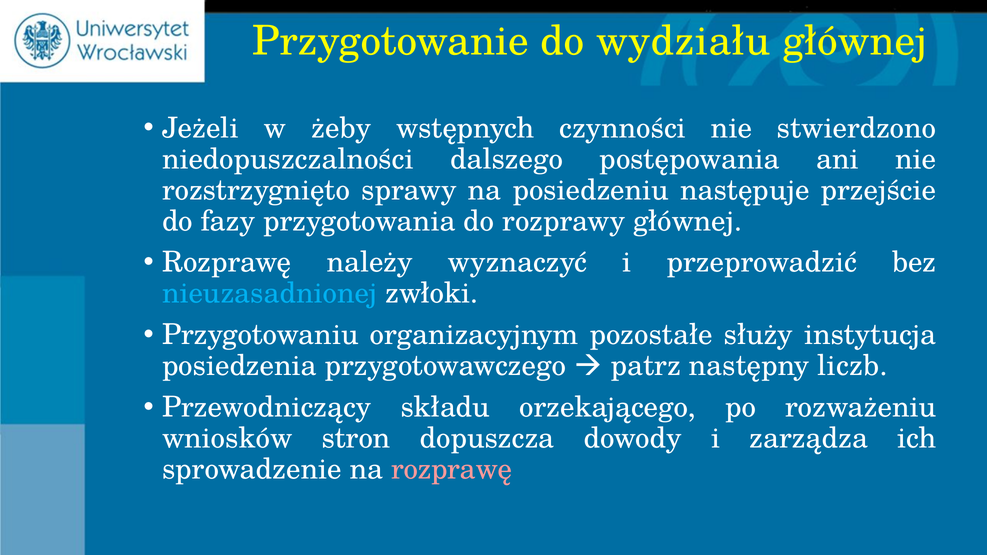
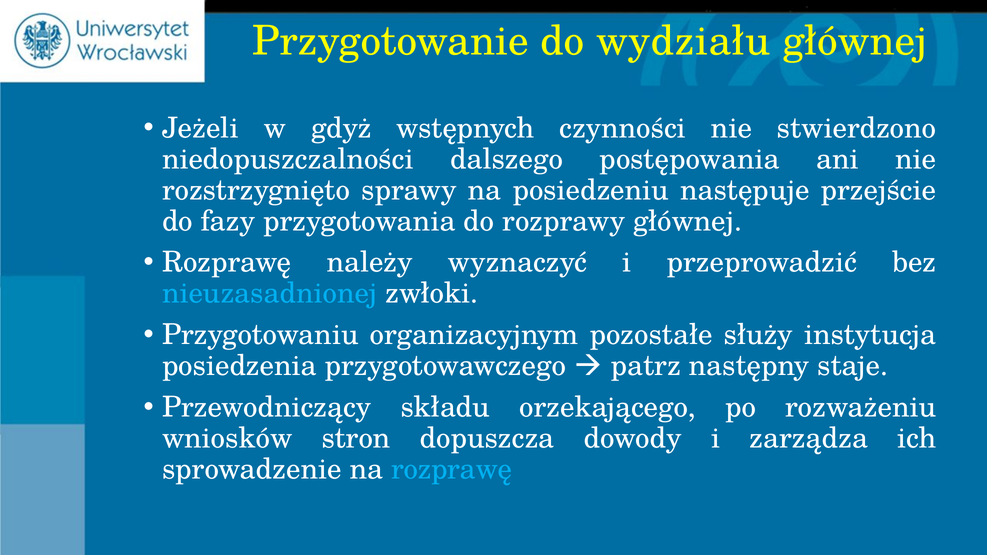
żeby: żeby -> gdyż (341, 128)
liczb: liczb -> staje (853, 366)
rozprawę colour: pink -> light blue (452, 469)
